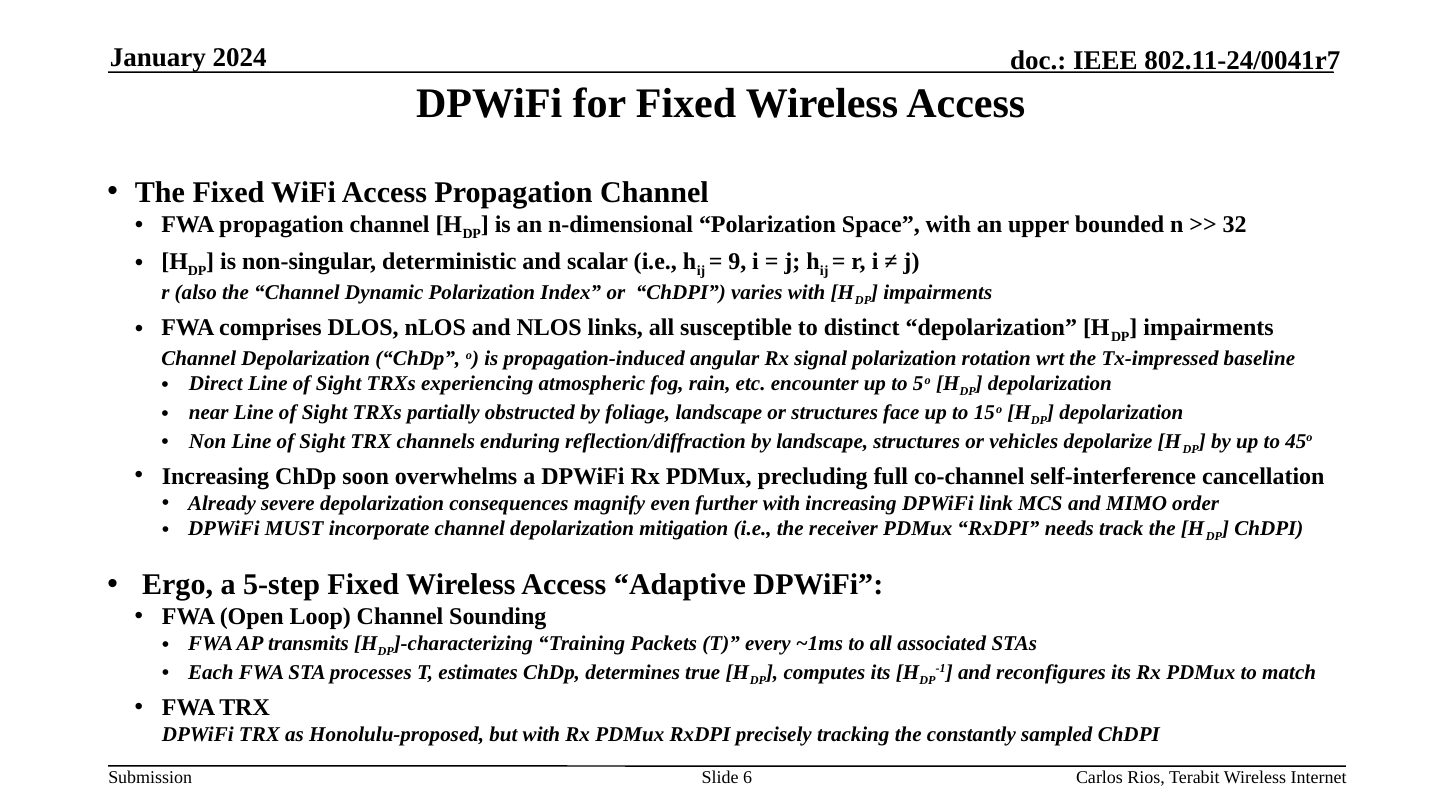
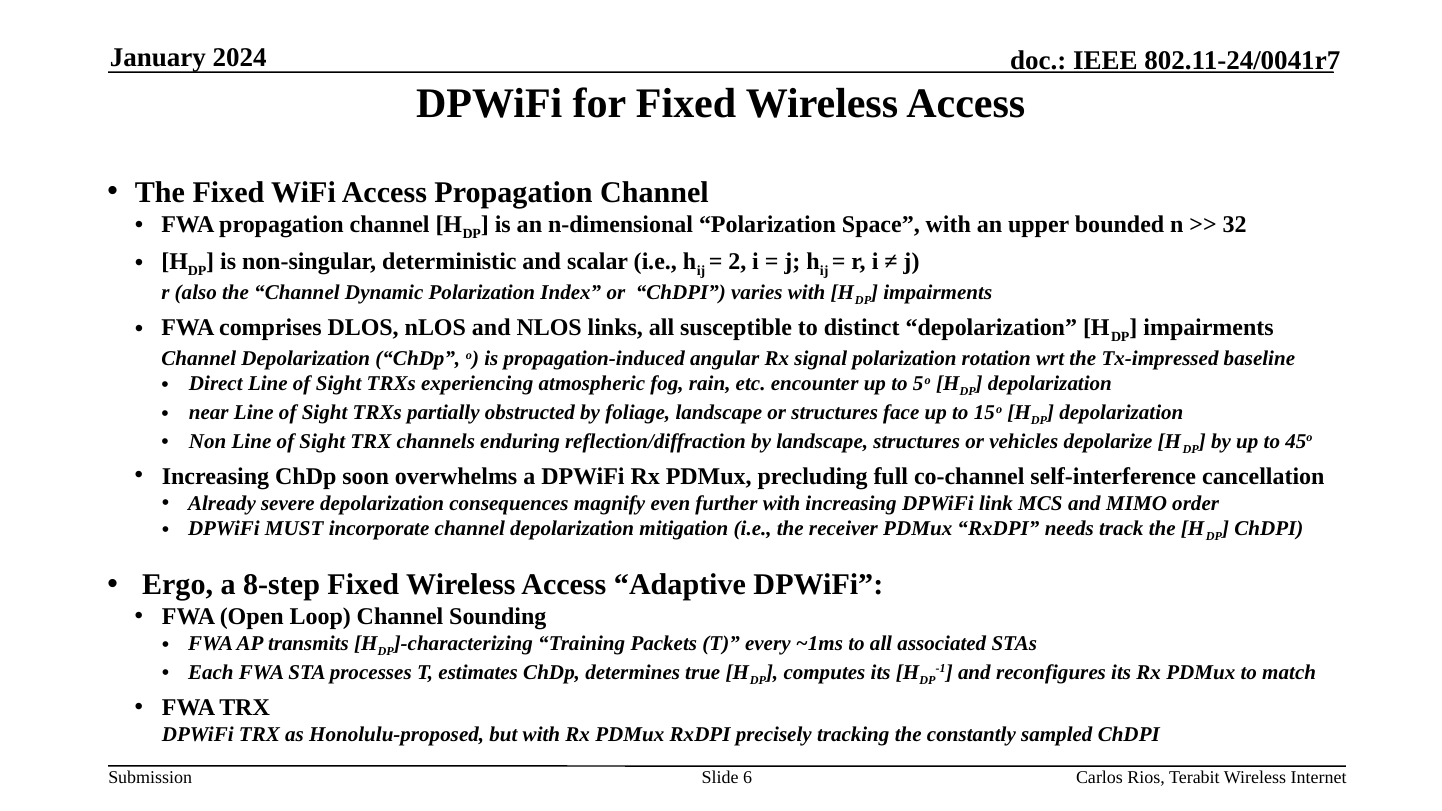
9: 9 -> 2 (737, 262)
5-step: 5-step -> 8-step (282, 585)
